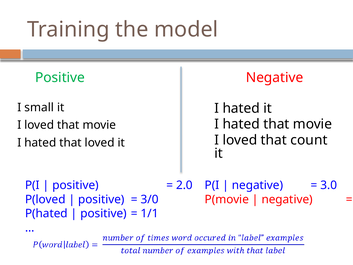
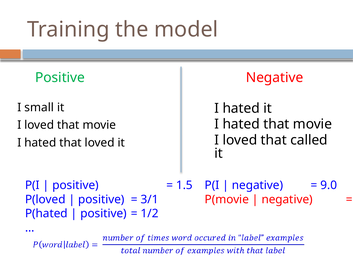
count: count -> called (309, 140)
2.0: 2.0 -> 1.5 (184, 185)
3.0: 3.0 -> 9.0 (329, 185)
3/0: 3/0 -> 3/1 (150, 199)
1/1: 1/1 -> 1/2 (150, 213)
